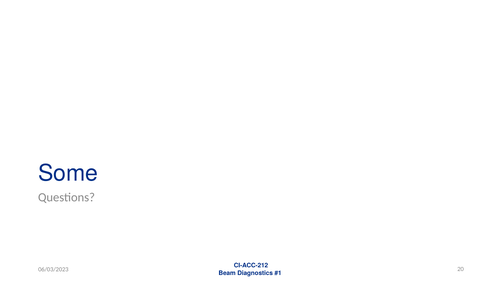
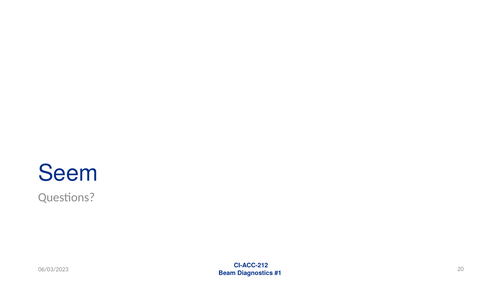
Some: Some -> Seem (68, 173)
